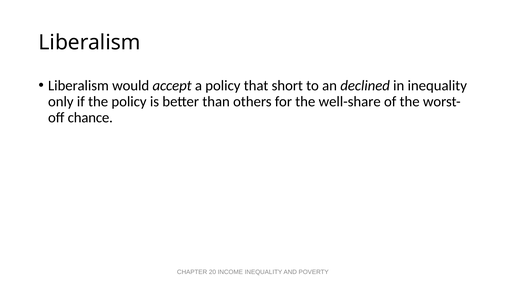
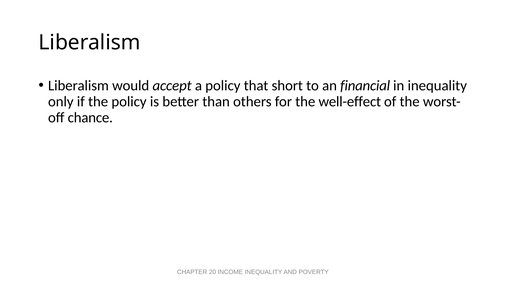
declined: declined -> financial (365, 86)
well-share: well-share -> well-effect (350, 101)
